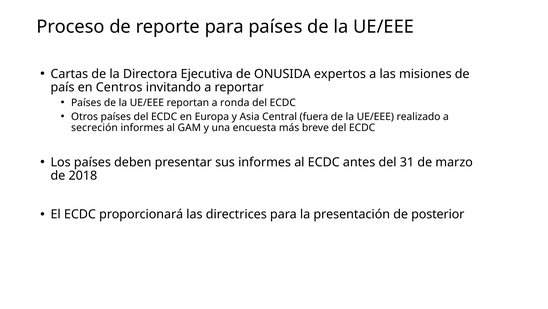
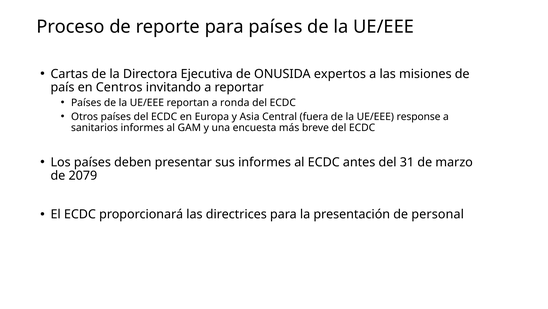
realizado: realizado -> response (419, 116)
secreción: secreción -> sanitarios (95, 127)
2018: 2018 -> 2079 (83, 175)
posterior: posterior -> personal (438, 214)
